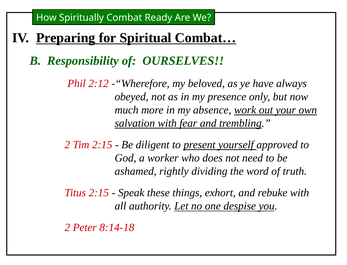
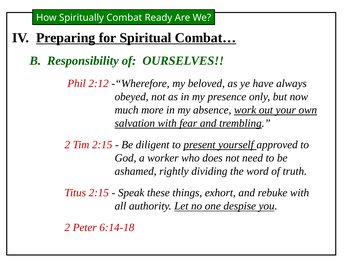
8:14-18: 8:14-18 -> 6:14-18 (117, 227)
